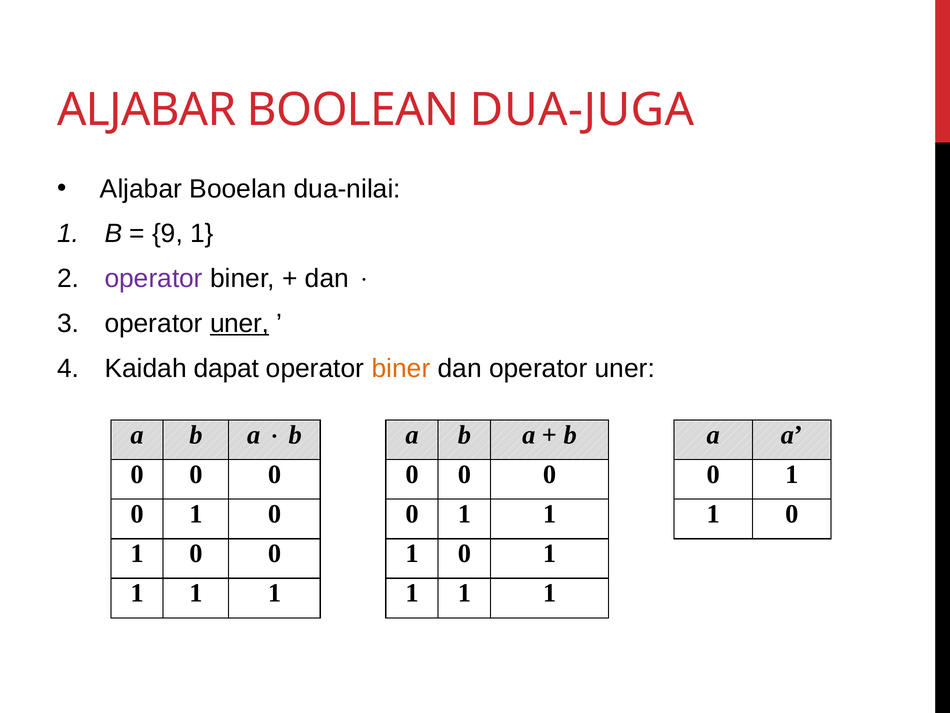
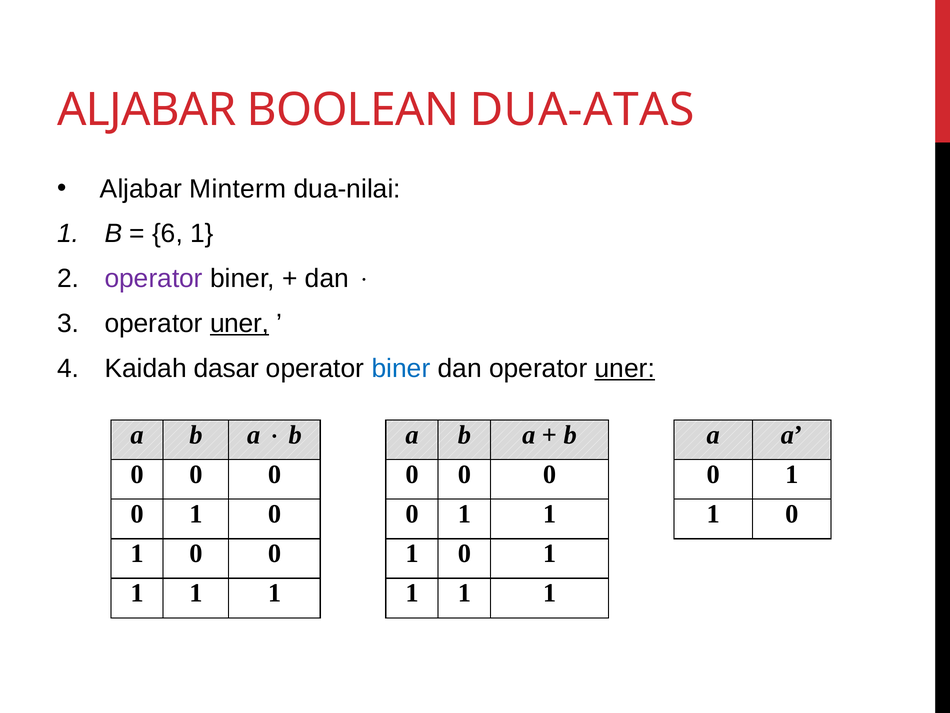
DUA-JUGA: DUA-JUGA -> DUA-ATAS (582, 110)
Booelan: Booelan -> Minterm (238, 189)
9: 9 -> 6 (168, 234)
dapat: dapat -> dasar (226, 368)
biner colour: orange -> blue (401, 368)
uner underline: none -> present (625, 368)
